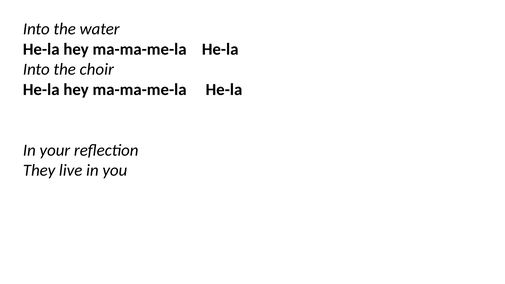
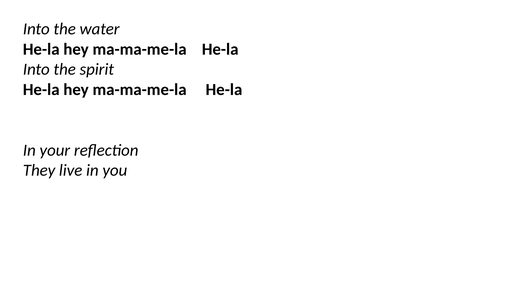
choir: choir -> spirit (97, 69)
